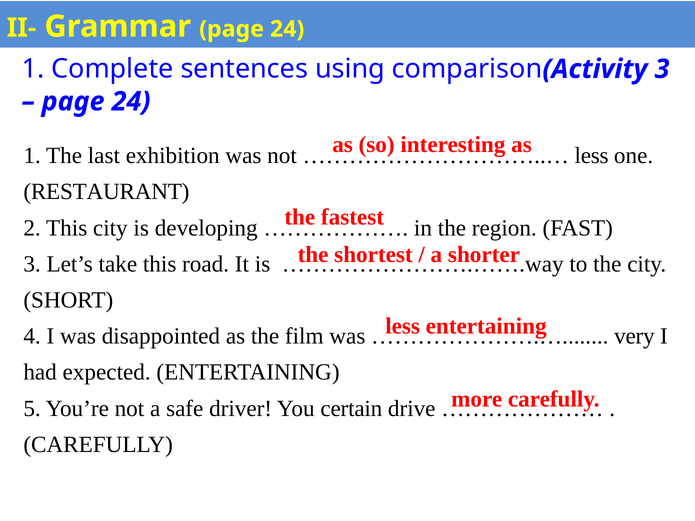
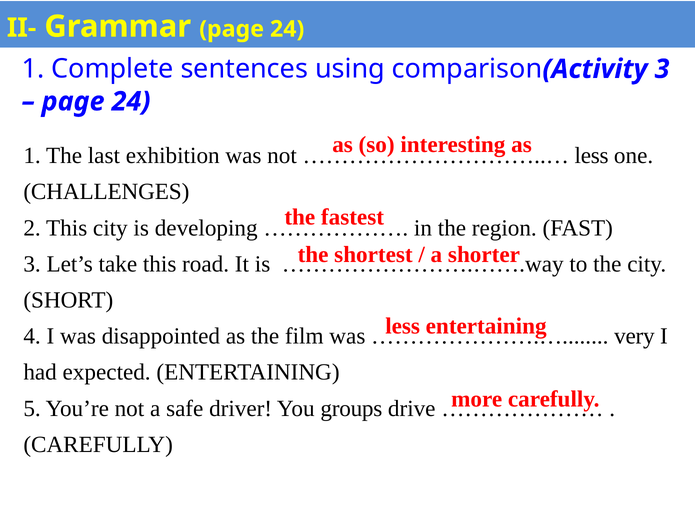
RESTAURANT: RESTAURANT -> CHALLENGES (106, 192)
certain: certain -> groups (351, 409)
